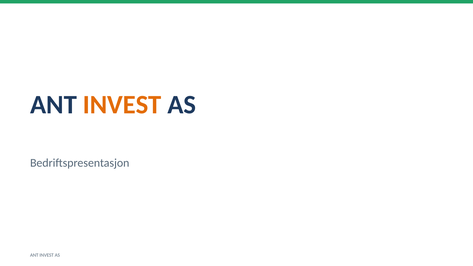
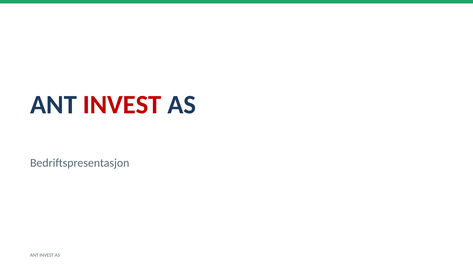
INVEST colour: orange -> red (122, 105)
